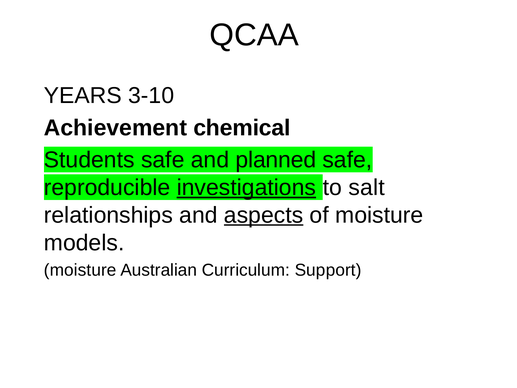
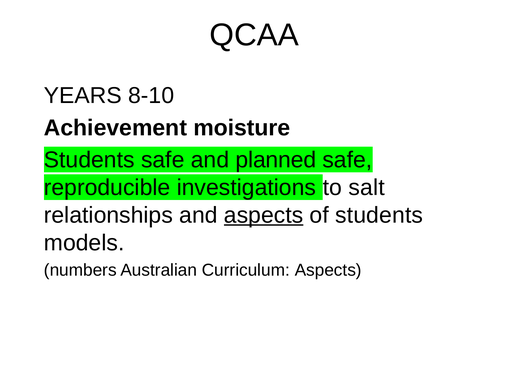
3-10: 3-10 -> 8-10 (151, 96)
chemical: chemical -> moisture (242, 128)
investigations underline: present -> none (246, 187)
of moisture: moisture -> students (379, 215)
moisture: moisture -> numbers (80, 270)
Curriculum Support: Support -> Aspects (328, 270)
